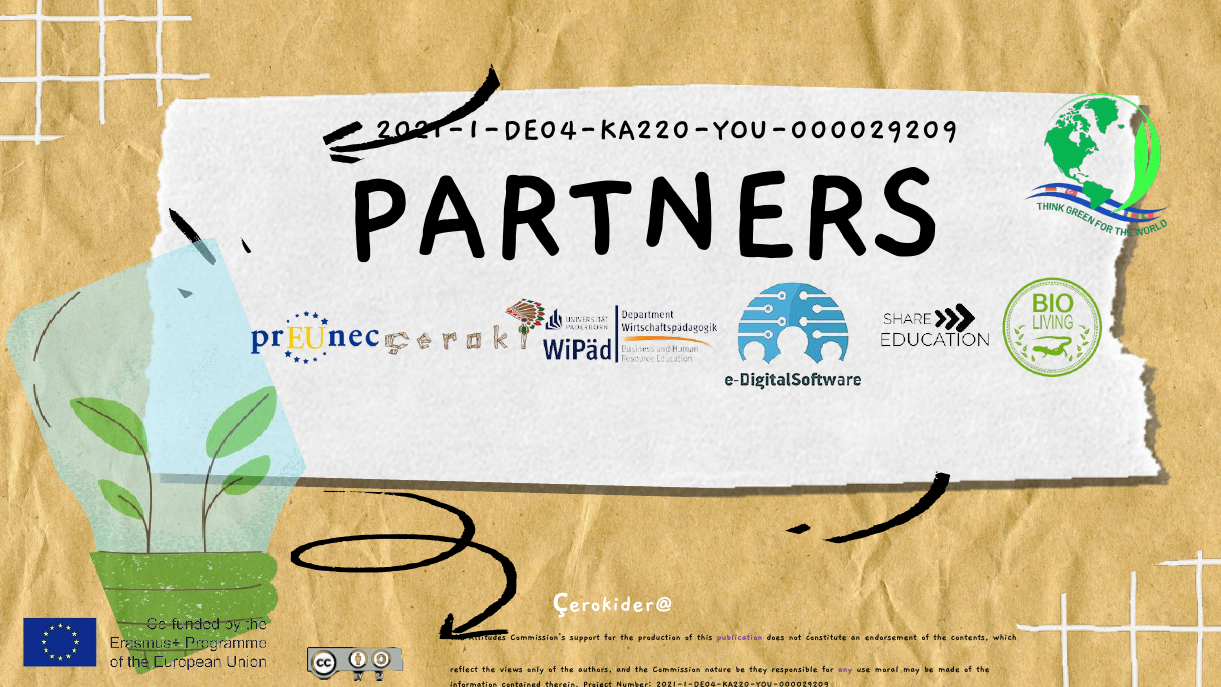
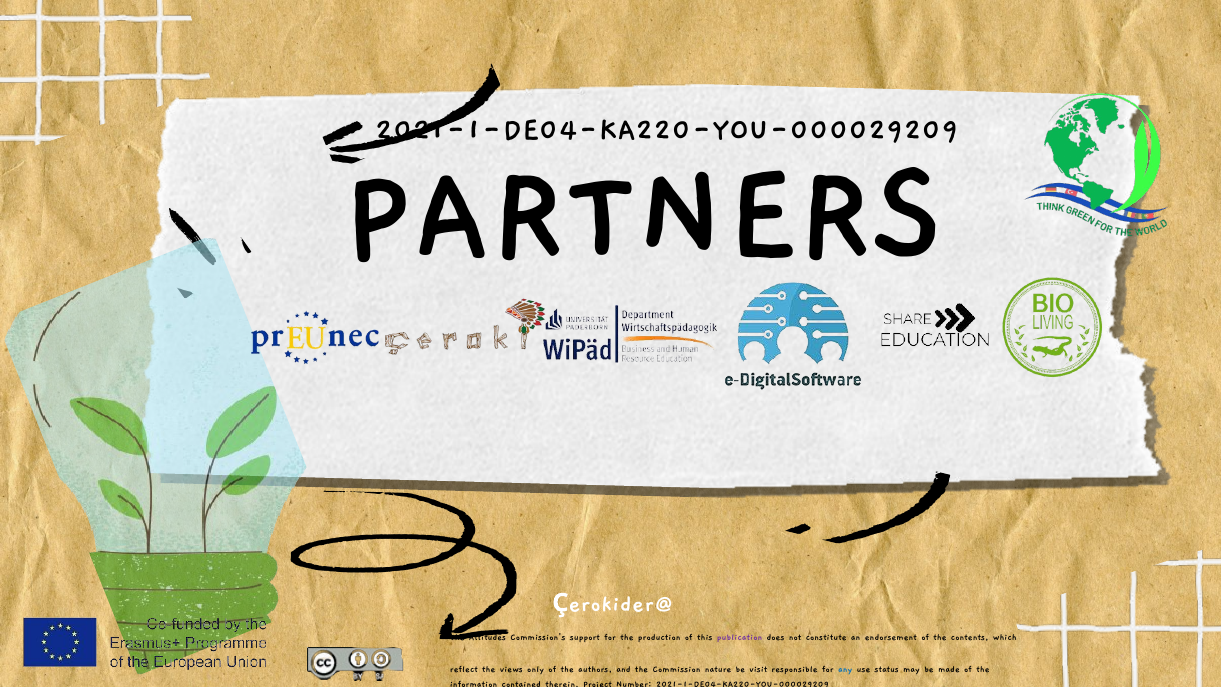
be they: they -> visit (758, 669)
any colour: purple -> blue (845, 669)
moral: moral -> status (887, 669)
